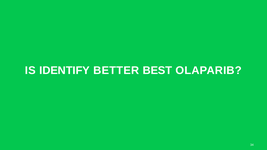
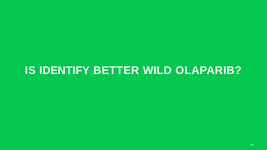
BEST: BEST -> WILD (157, 71)
